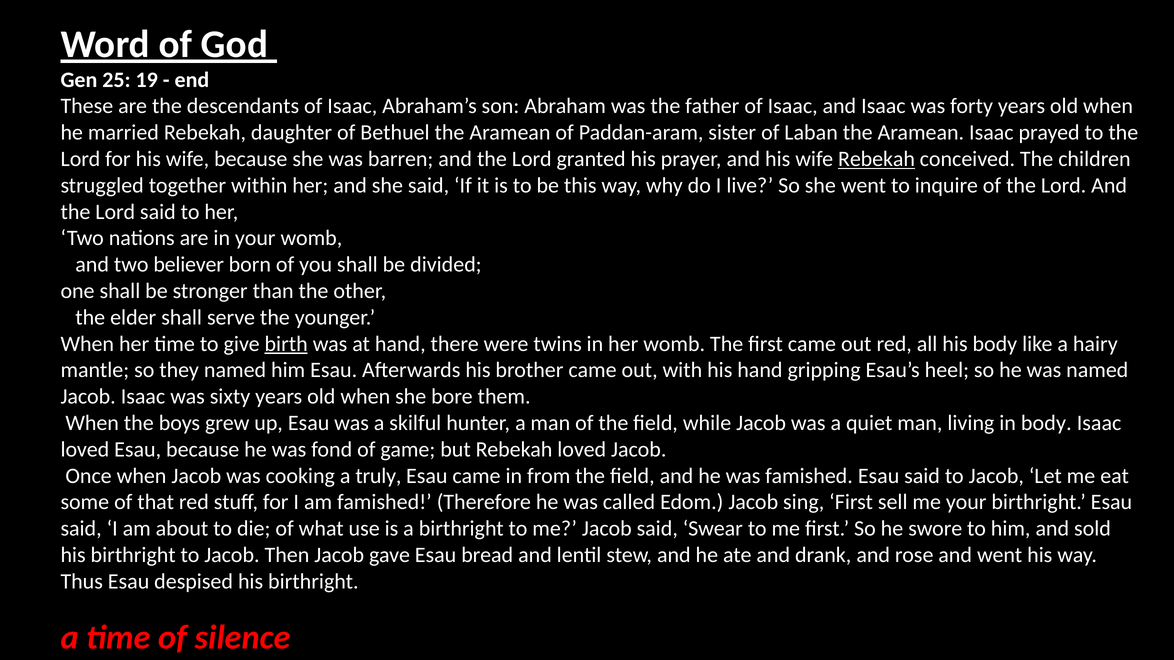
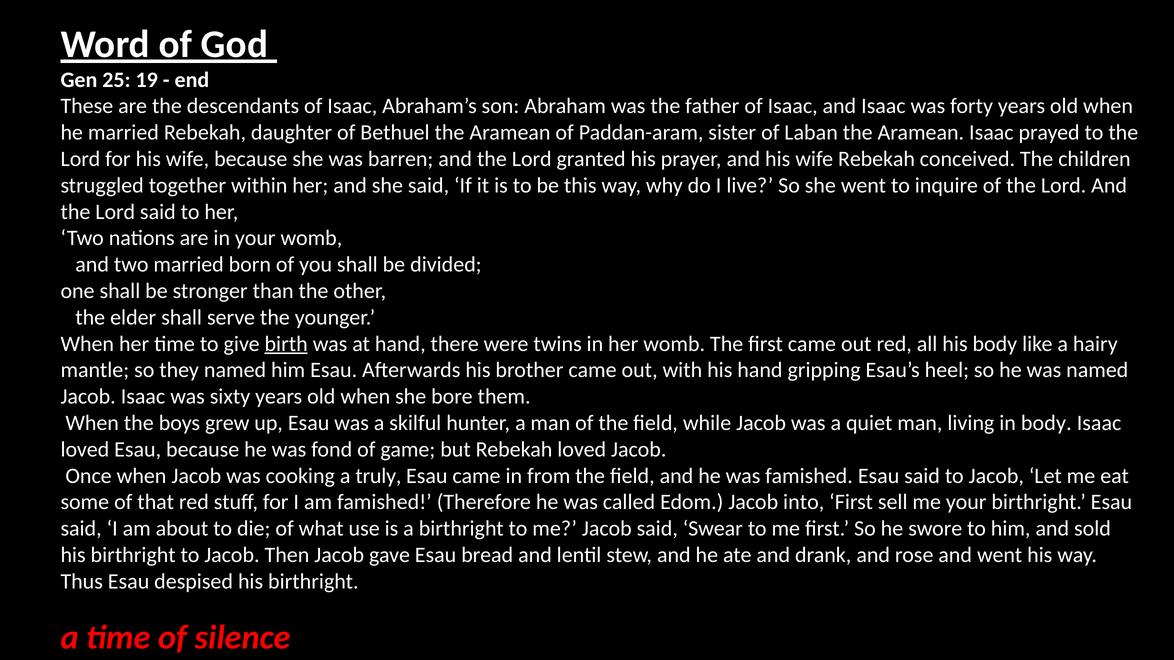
Rebekah underline: present -> none (877, 159)
two believer: believer -> married (189, 265)
sing: sing -> into (804, 502)
